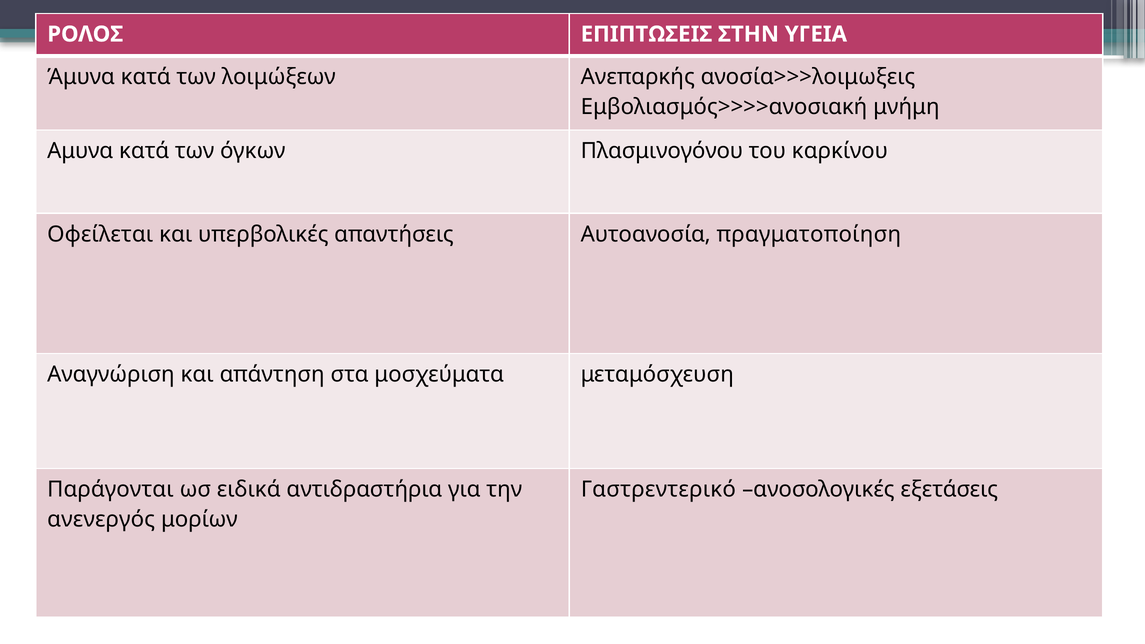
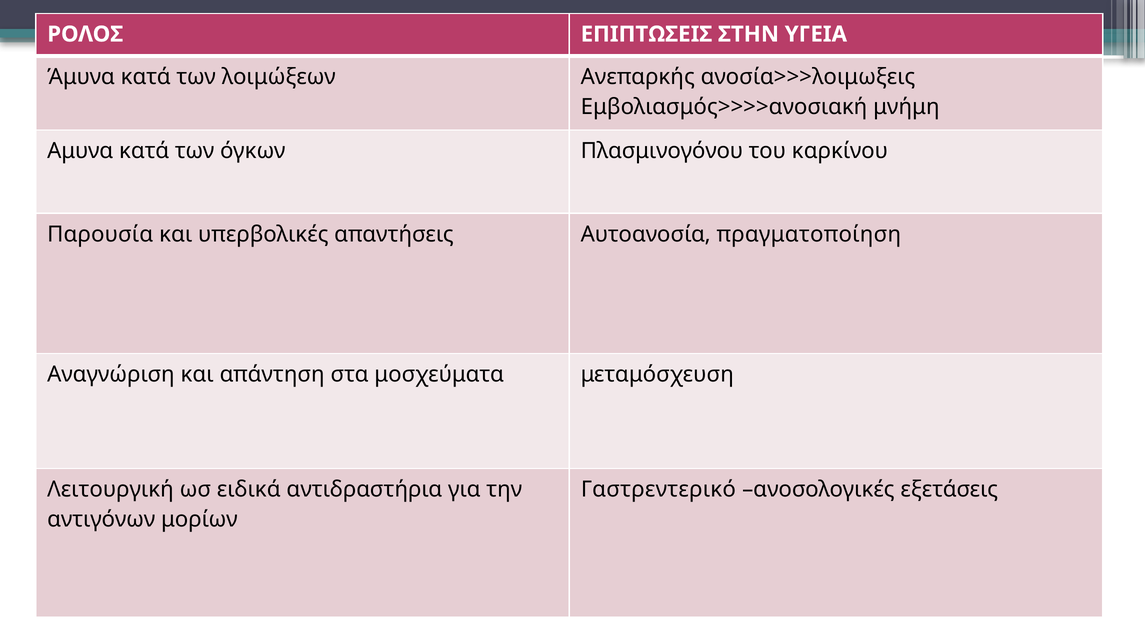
Οφείλεται: Οφείλεται -> Παρουσία (100, 234)
Παράγονται: Παράγονται -> Λειτουργική (110, 489)
ανενεργός: ανενεργός -> αντιγόνων (101, 520)
